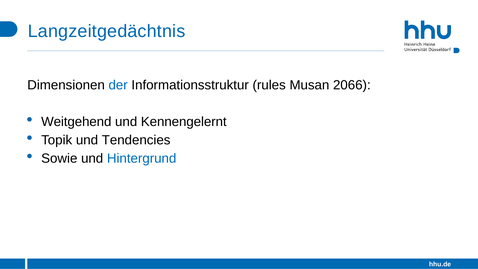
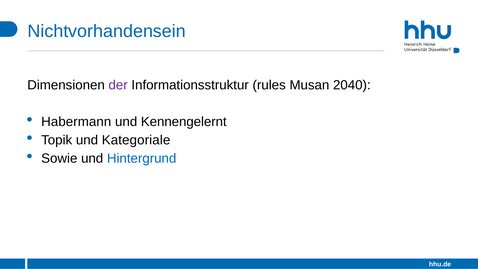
Langzeitgedächtnis: Langzeitgedächtnis -> Nichtvorhandensein (107, 31)
der colour: blue -> purple (118, 85)
2066: 2066 -> 2040 (352, 85)
Weitgehend: Weitgehend -> Habermann (76, 122)
Tendencies: Tendencies -> Kategoriale (136, 140)
